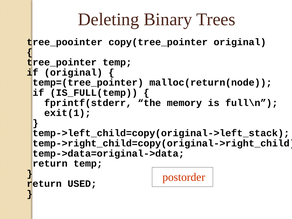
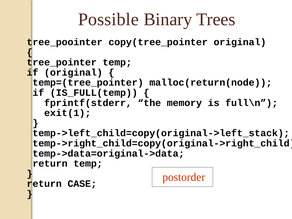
Deleting: Deleting -> Possible (108, 19)
USED: USED -> CASE (82, 184)
